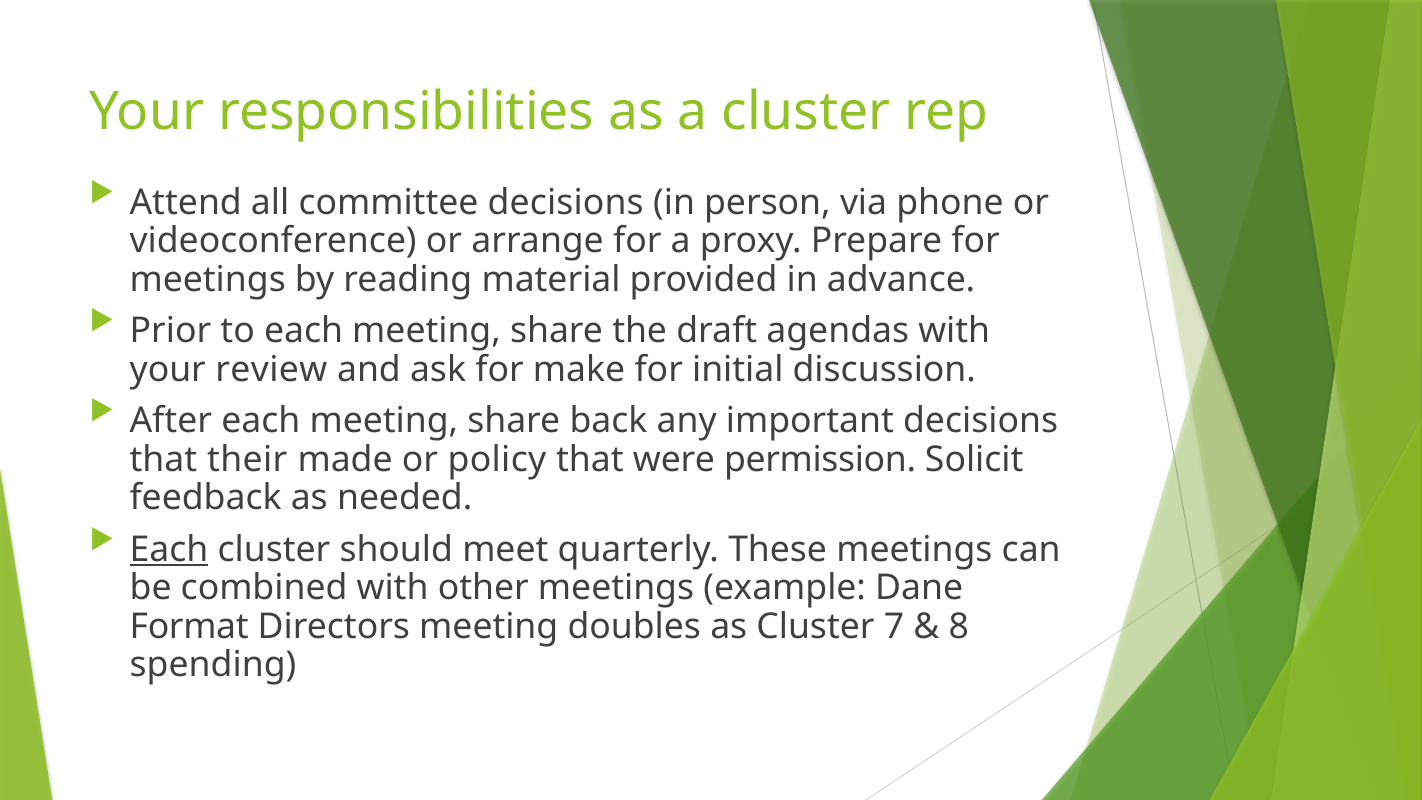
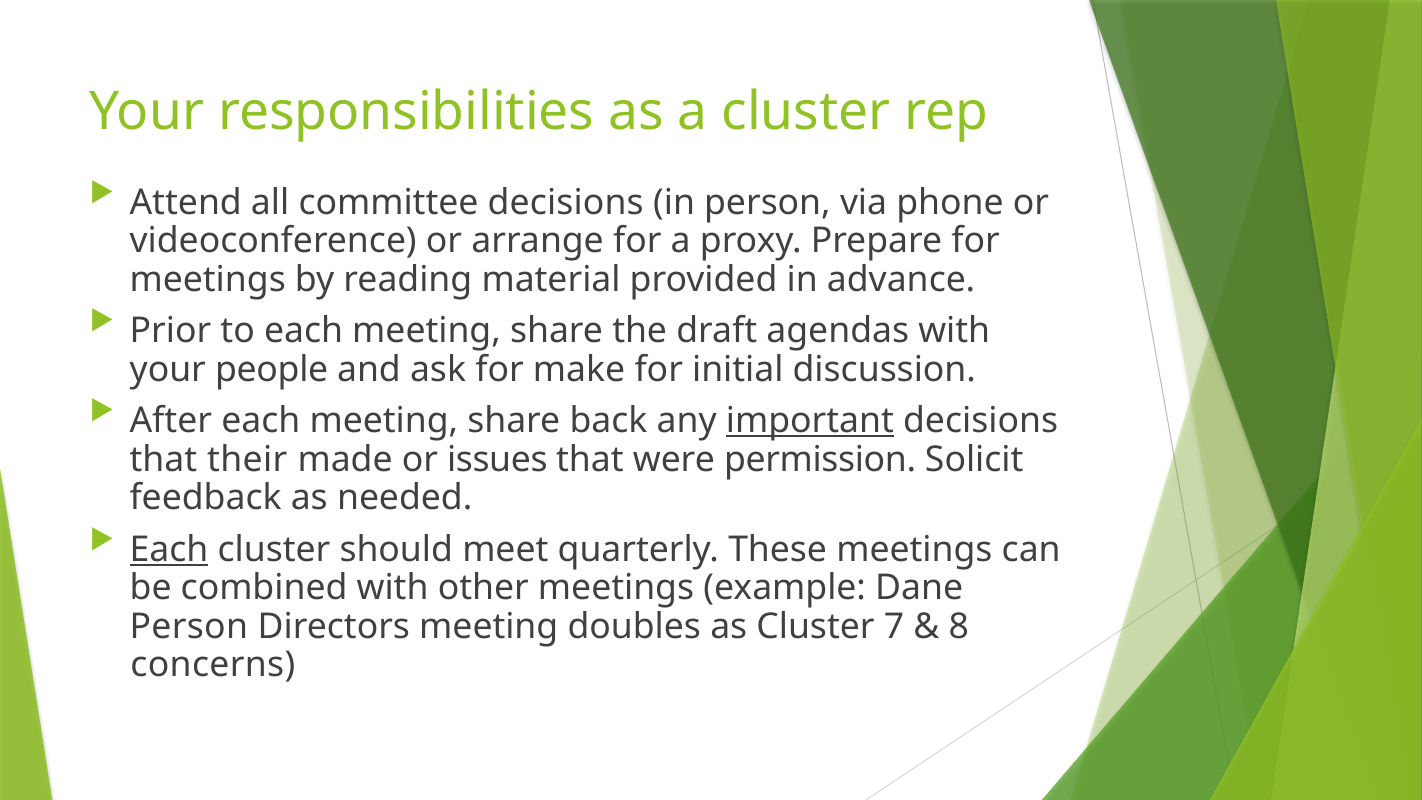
review: review -> people (272, 369)
important underline: none -> present (810, 421)
policy: policy -> issues (497, 459)
Format: Format -> Person (189, 626)
spending: spending -> concerns (213, 665)
